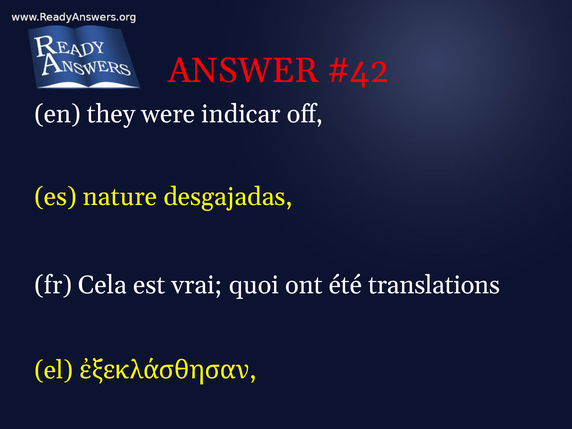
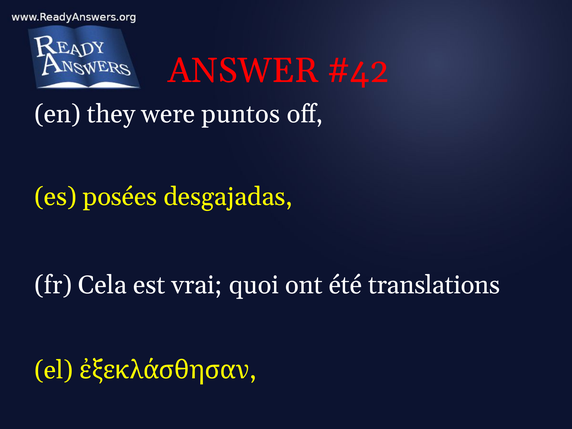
indicar: indicar -> puntos (241, 114)
nature: nature -> posées (120, 197)
